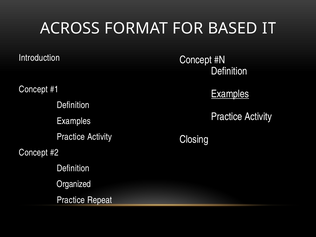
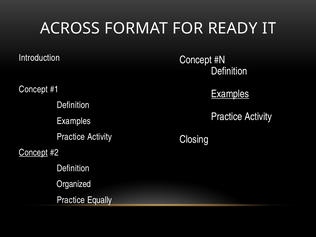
BASED: BASED -> READY (233, 28)
Concept underline: none -> present (33, 153)
Repeat: Repeat -> Equally (100, 200)
